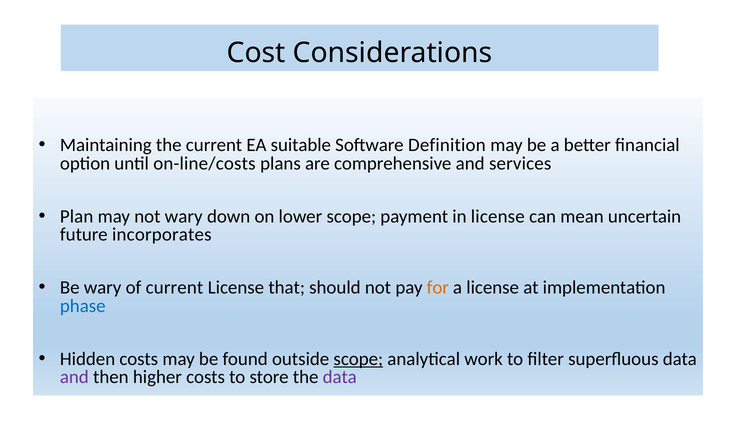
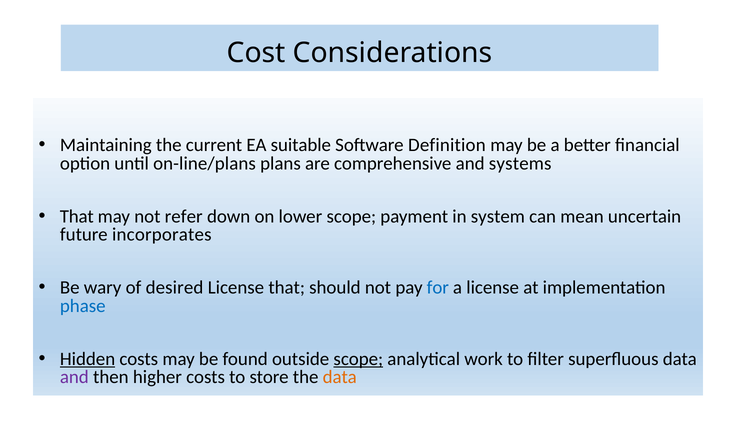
on-line/costs: on-line/costs -> on-line/plans (204, 164)
services: services -> systems (520, 164)
Plan: Plan -> That (77, 216)
not wary: wary -> refer (184, 216)
in license: license -> system (498, 216)
of current: current -> desired (175, 288)
for colour: orange -> blue (438, 288)
Hidden underline: none -> present (88, 359)
data colour: purple -> orange (340, 377)
